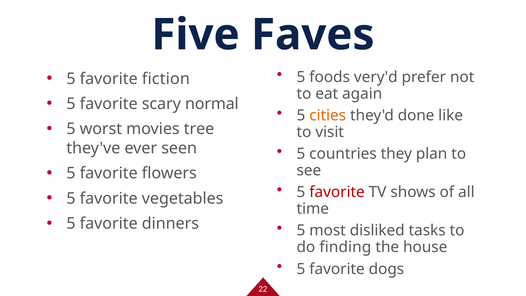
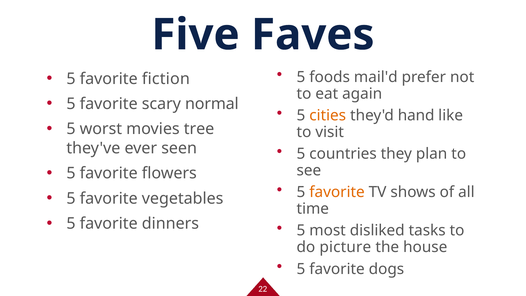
very'd: very'd -> mail'd (376, 77)
done: done -> hand (416, 115)
favorite colour: red -> orange (337, 192)
finding: finding -> picture (345, 247)
